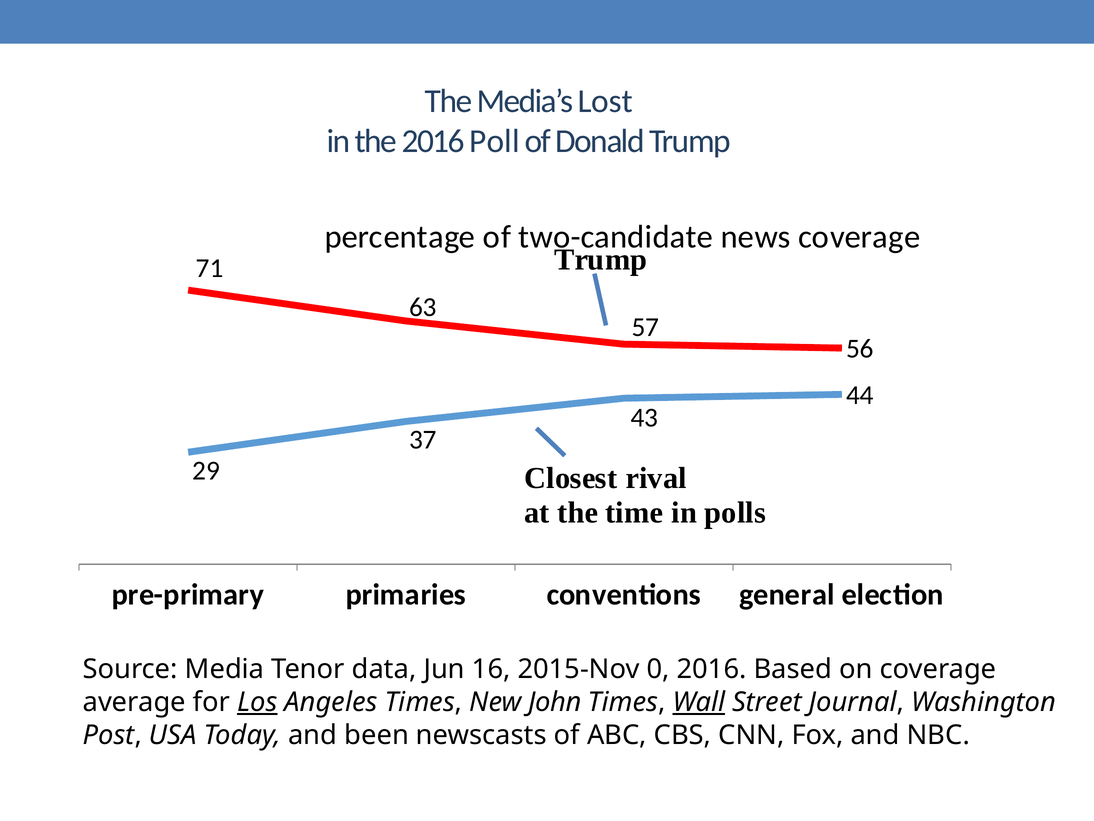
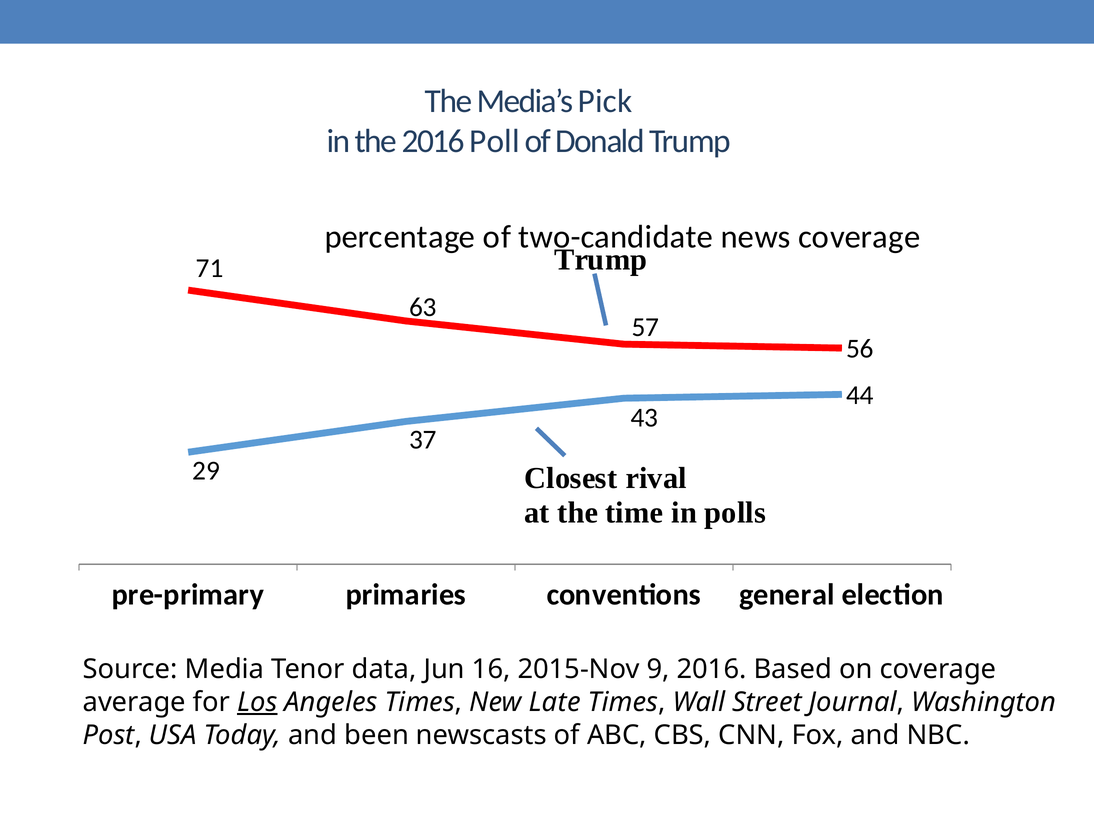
Lost: Lost -> Pick (605, 101)
0: 0 -> 9 (658, 669)
John: John -> Late (555, 702)
Wall underline: present -> none (699, 702)
